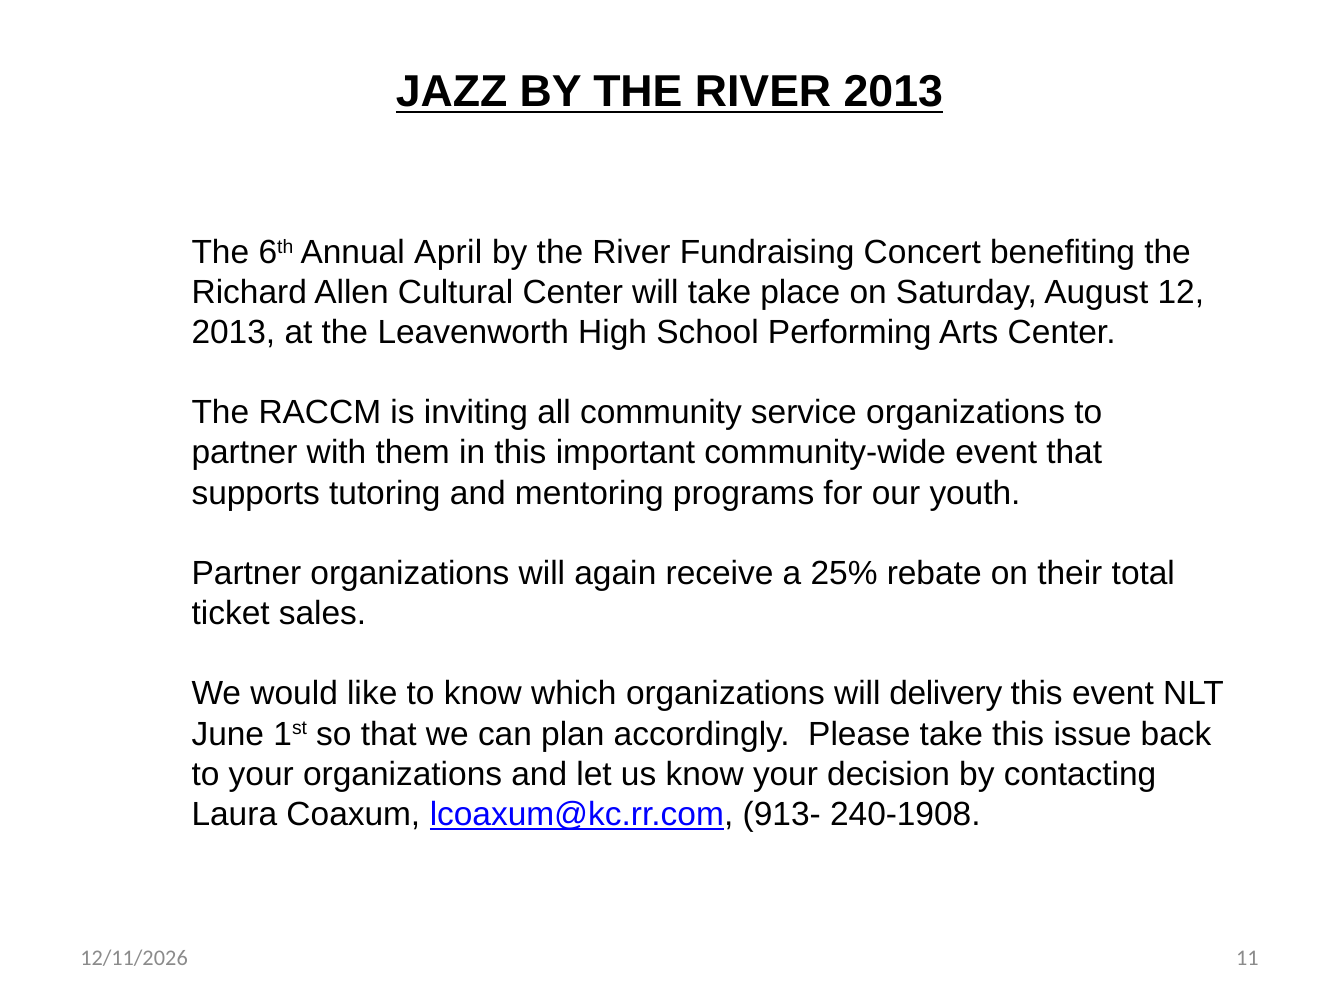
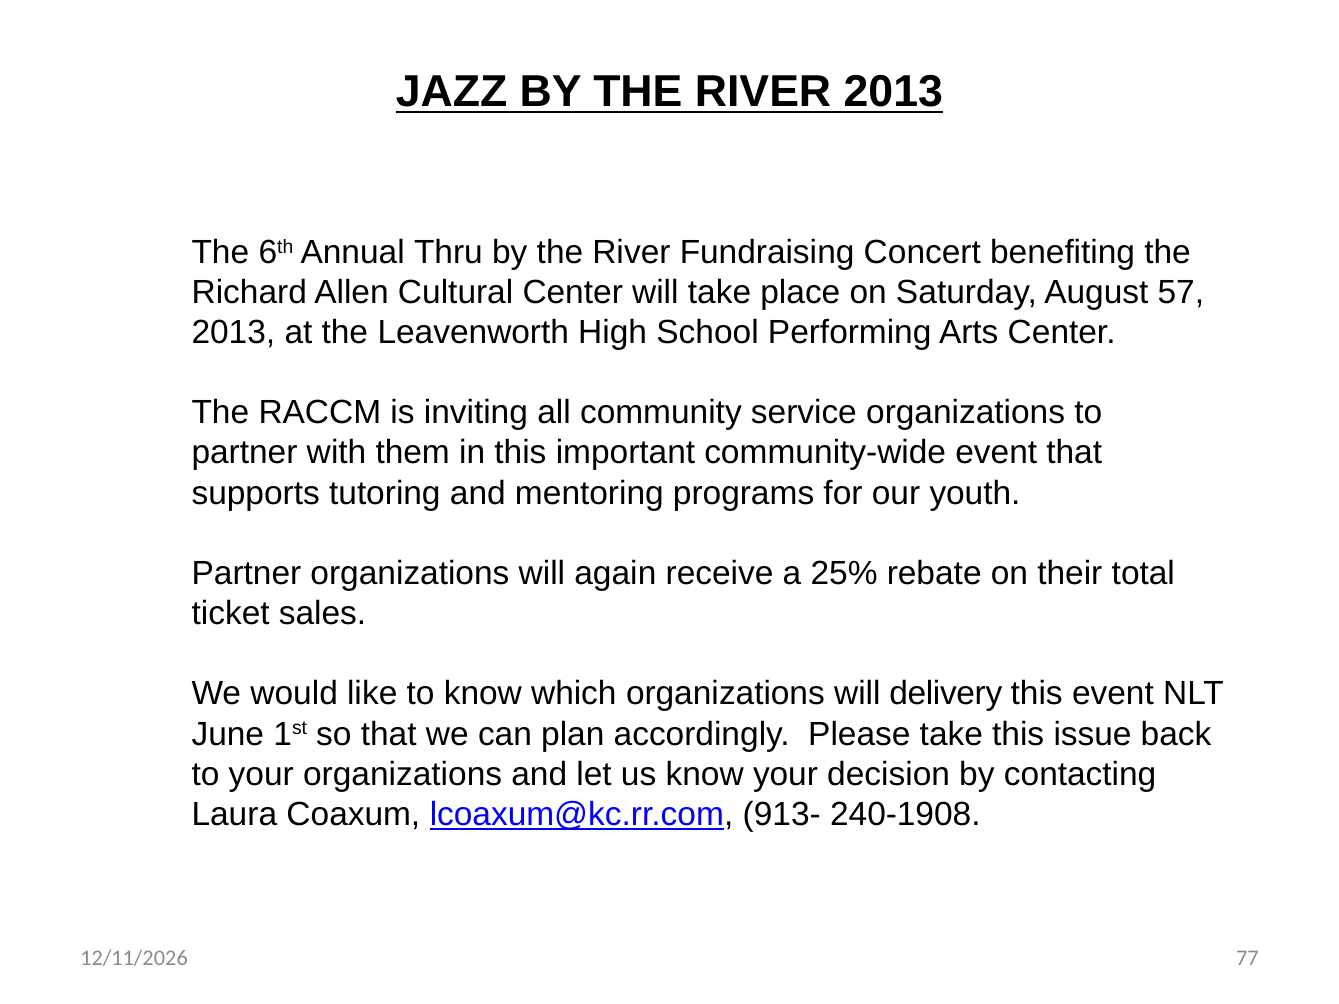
April: April -> Thru (448, 252)
12: 12 -> 57 (1181, 292)
11: 11 -> 77 (1247, 959)
